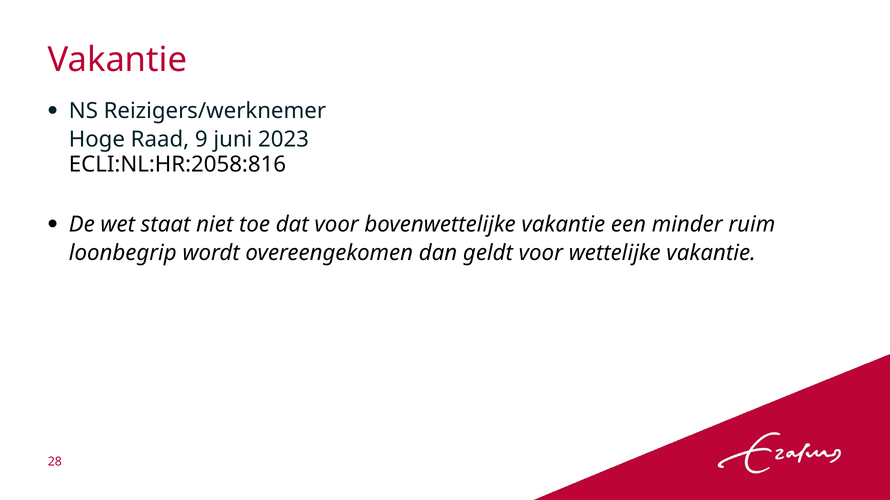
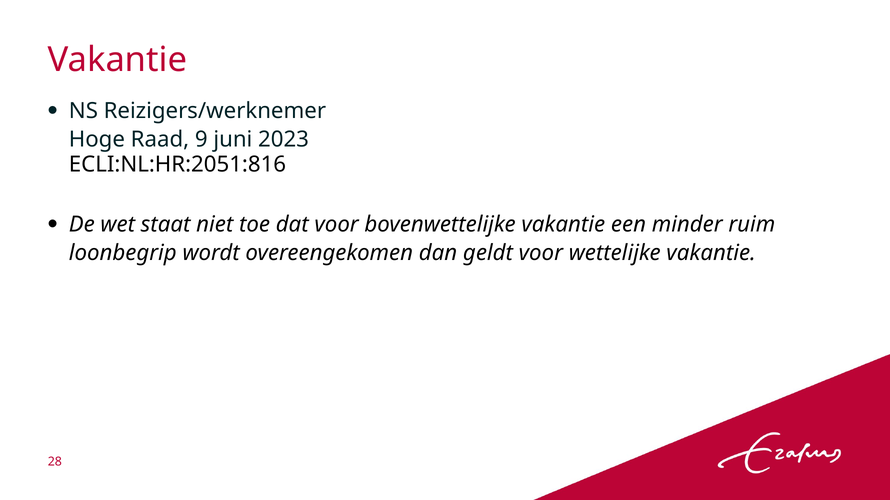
ECLI:NL:HR:2058:816: ECLI:NL:HR:2058:816 -> ECLI:NL:HR:2051:816 (177, 164)
